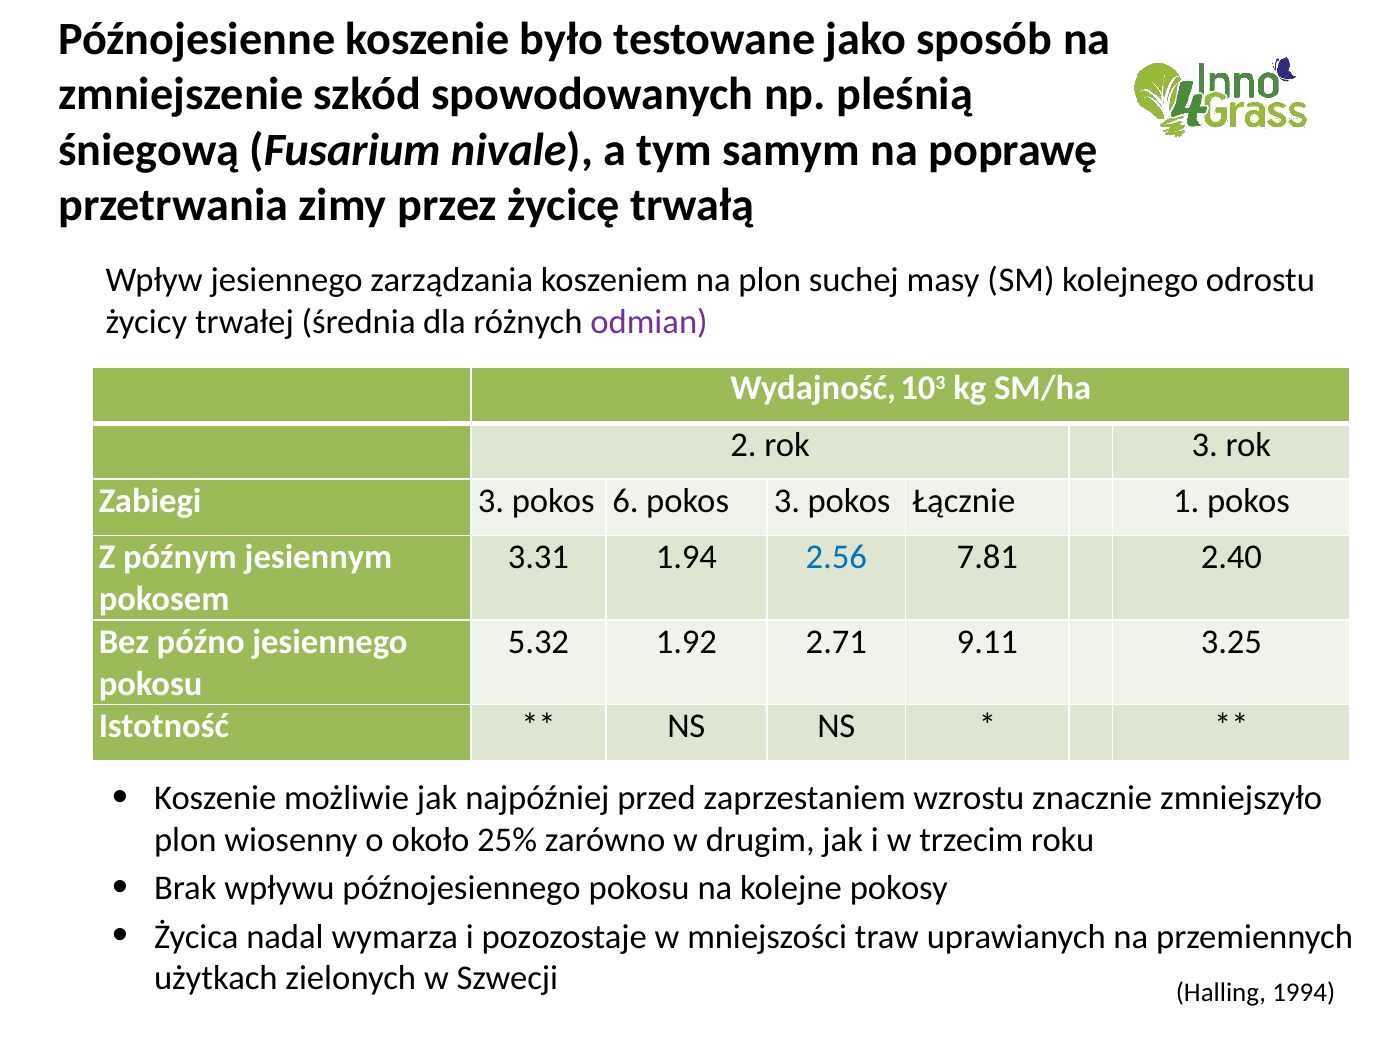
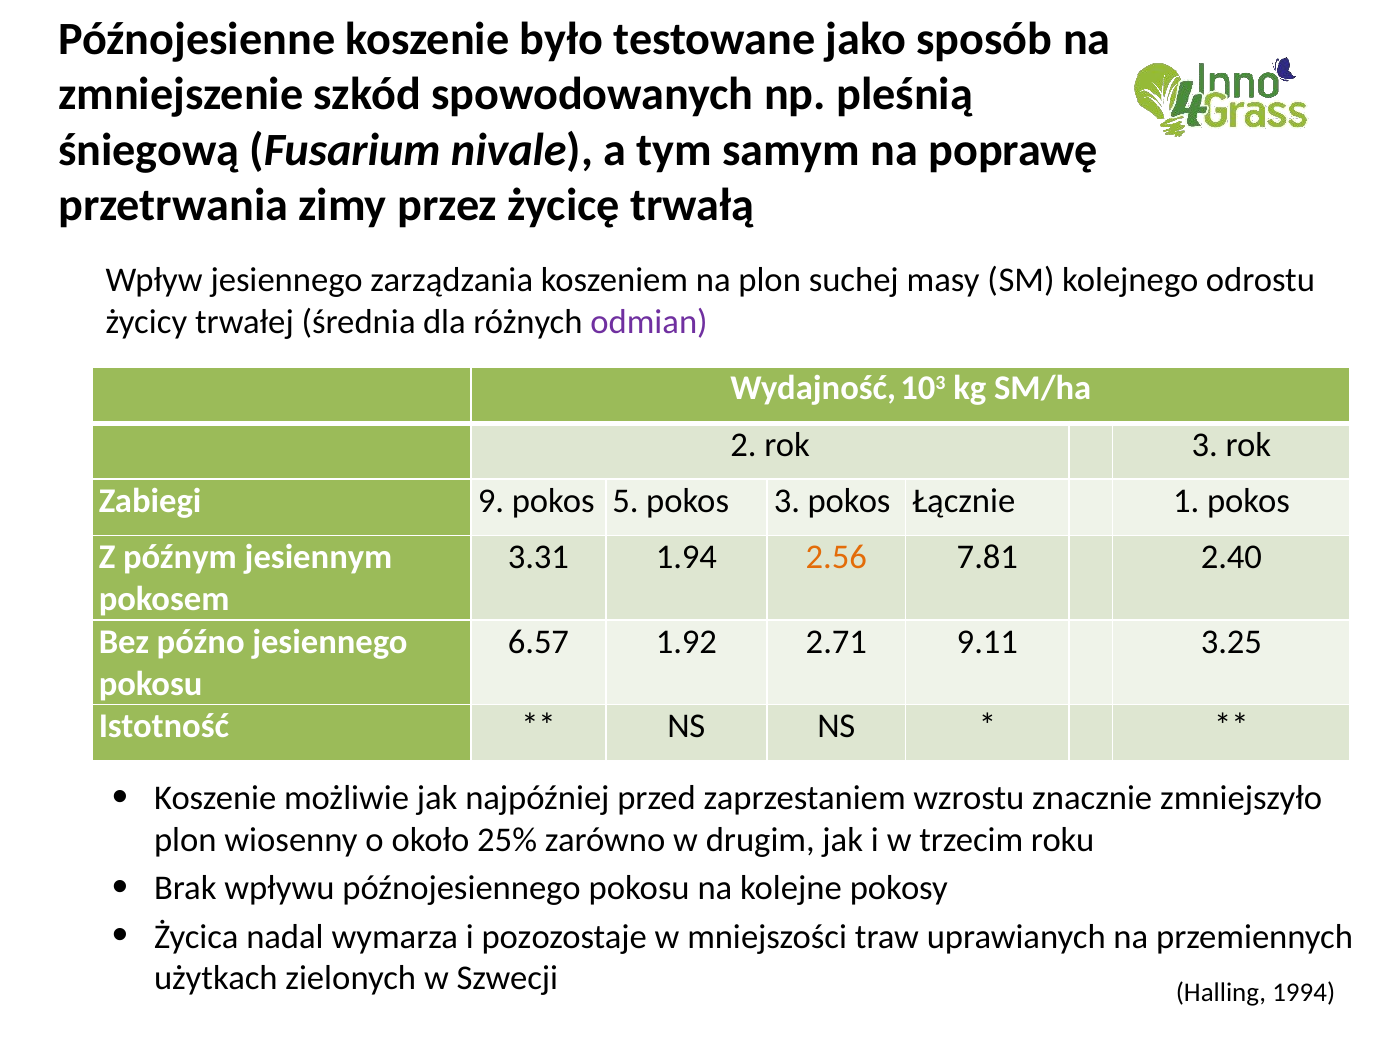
Zabiegi 3: 3 -> 9 (491, 501)
6: 6 -> 5 (626, 501)
2.56 colour: blue -> orange (836, 557)
5.32: 5.32 -> 6.57 (538, 642)
